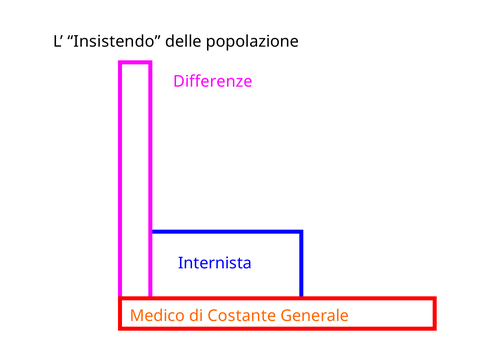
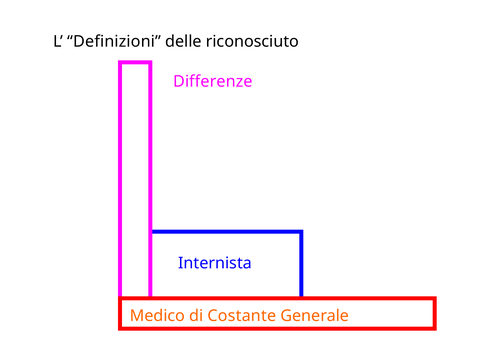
Insistendo: Insistendo -> Definizioni (114, 41)
popolazione: popolazione -> riconosciuto (252, 41)
